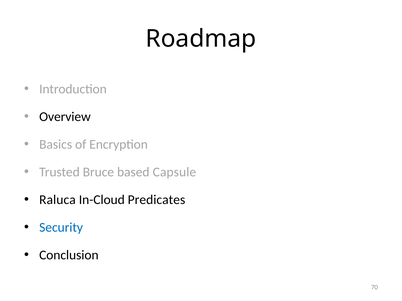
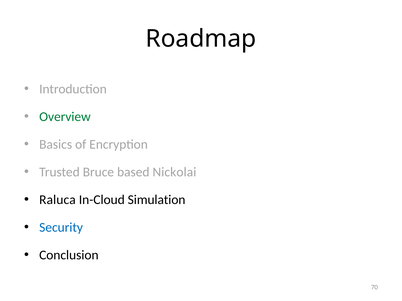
Overview colour: black -> green (65, 117)
Capsule: Capsule -> Nickolai (174, 172)
Predicates: Predicates -> Simulation (157, 200)
